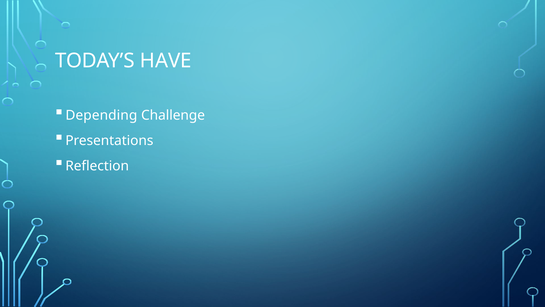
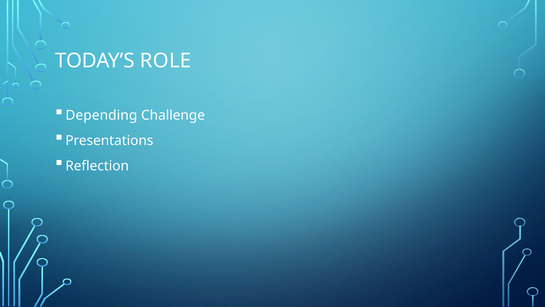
HAVE: HAVE -> ROLE (166, 61)
